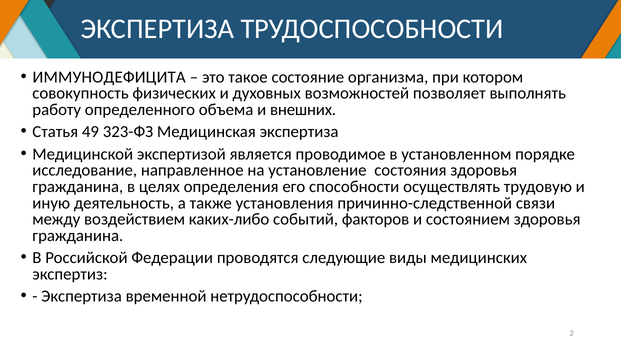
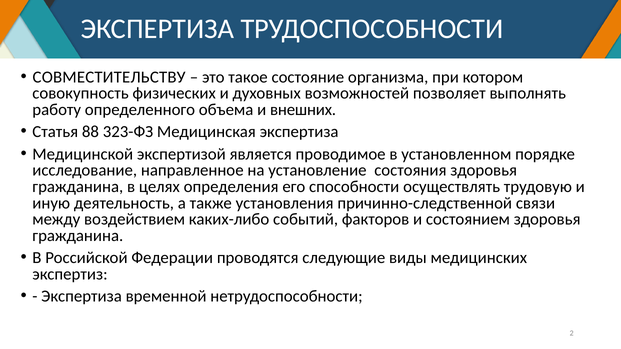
ИММУНОДЕФИЦИТА: ИММУНОДЕФИЦИТА -> СОВМЕСТИТЕЛЬСТВУ (109, 77)
49: 49 -> 88 (90, 132)
